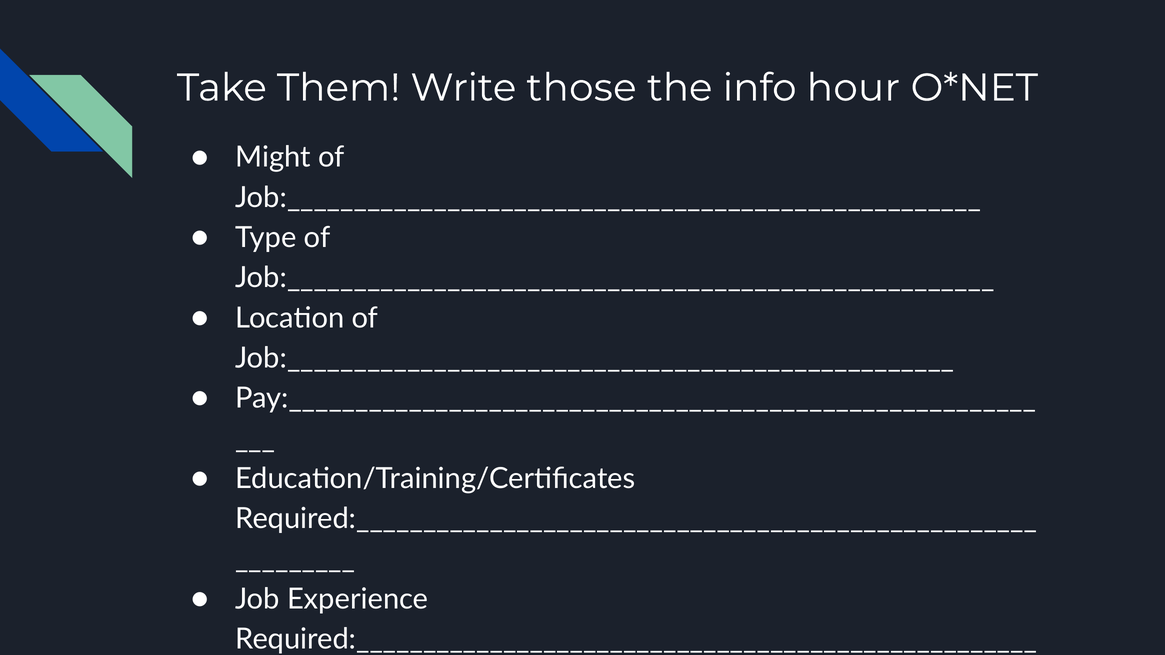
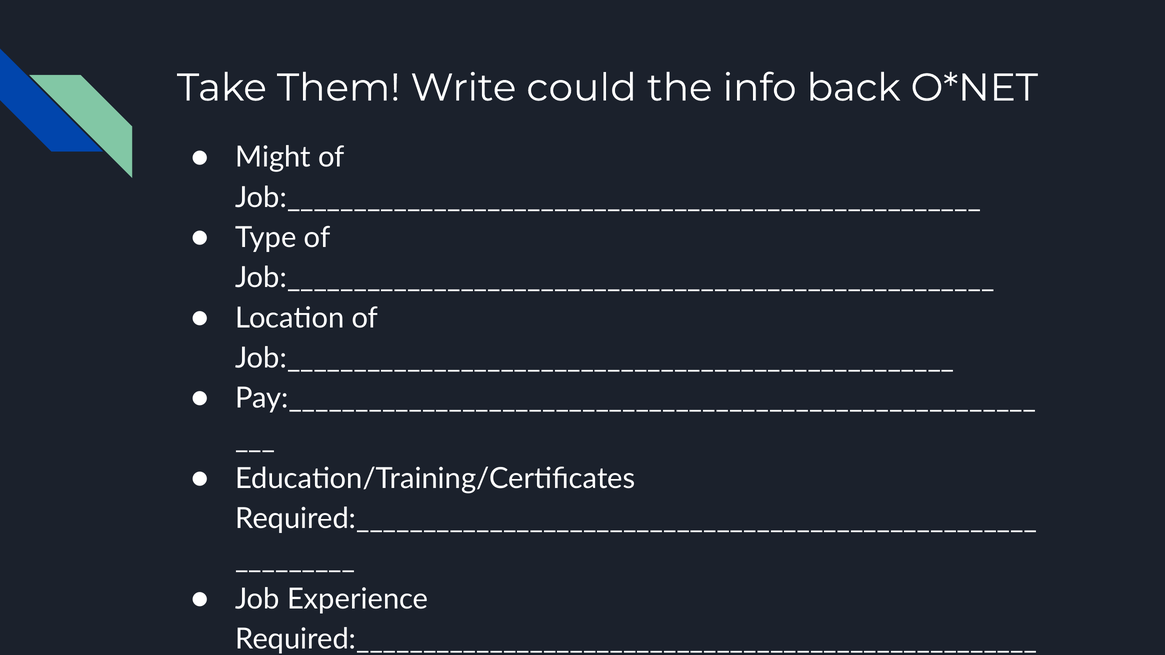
those: those -> could (582, 88)
hour: hour -> back (854, 88)
